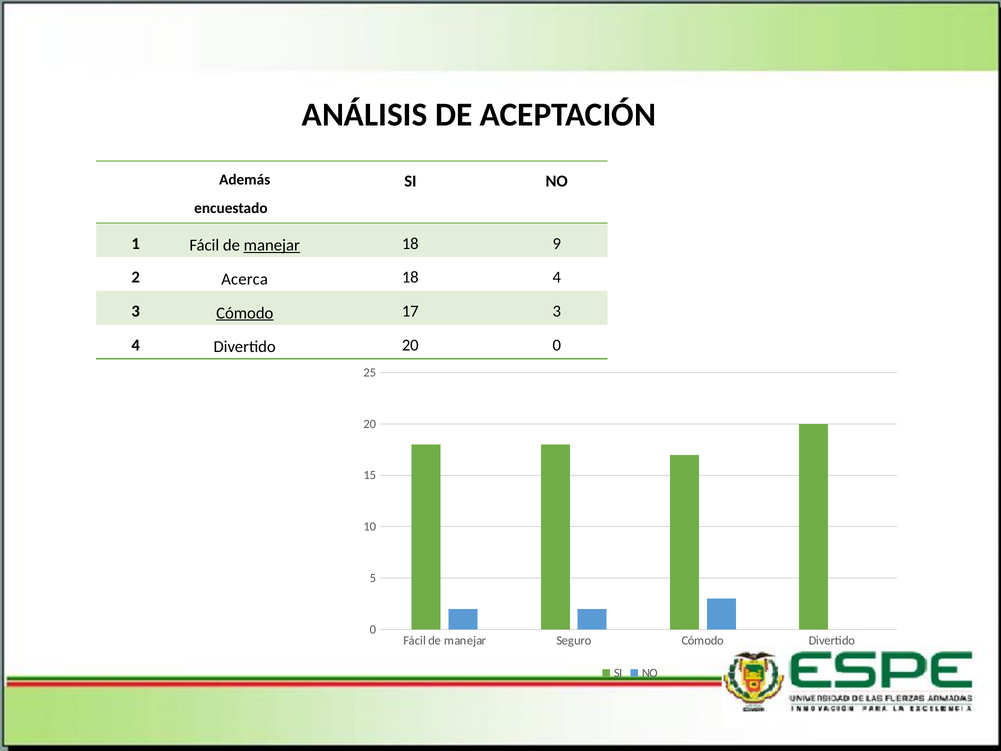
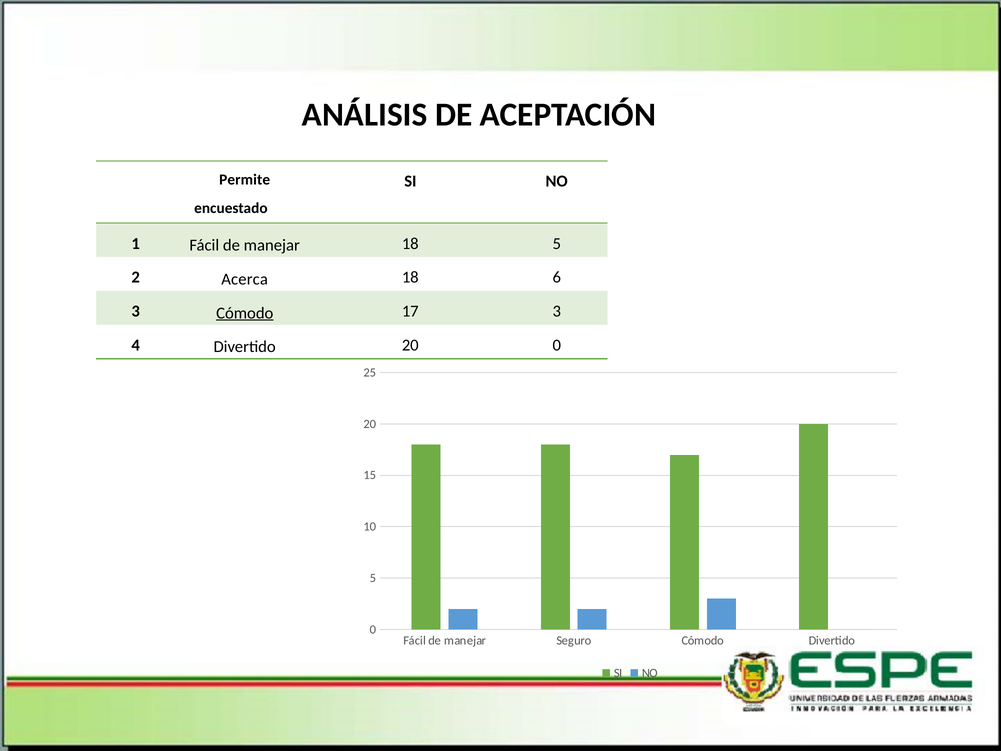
Además: Además -> Permite (245, 180)
manejar underline: present -> none (272, 245)
18 9: 9 -> 5 (557, 243)
18 4: 4 -> 6 (557, 277)
